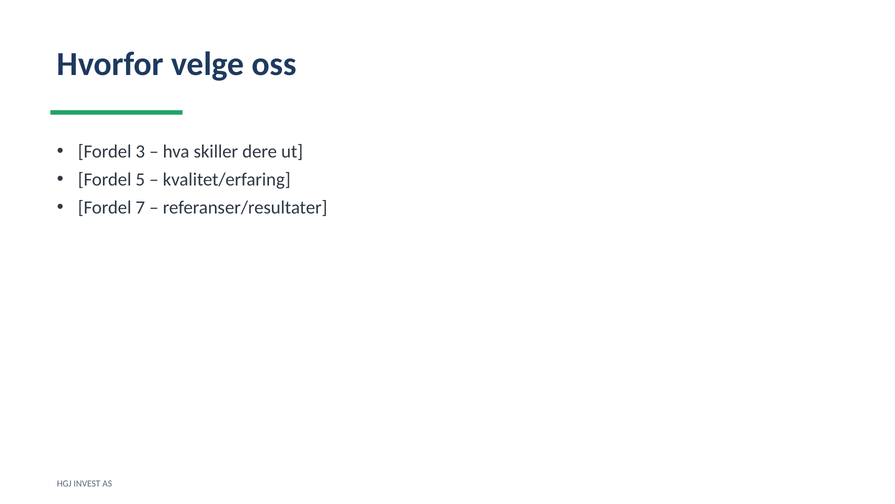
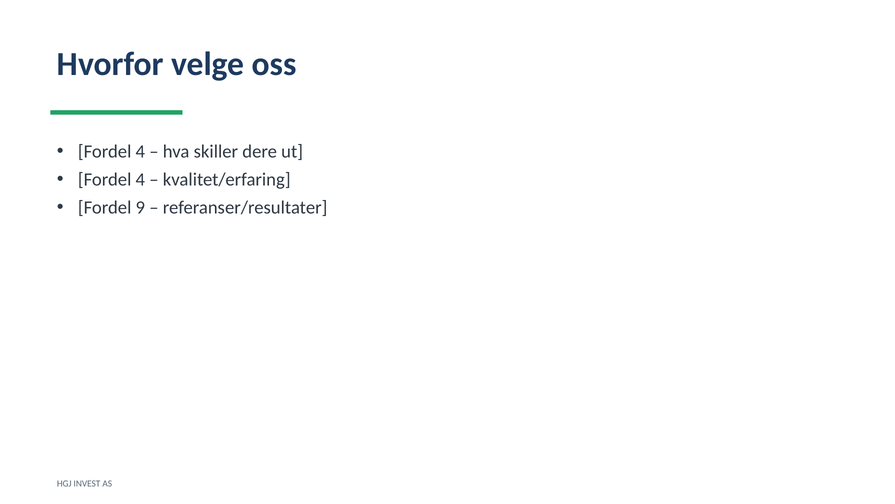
3: 3 -> 4 (140, 152)
5: 5 -> 4 (140, 180)
7: 7 -> 9 (140, 208)
